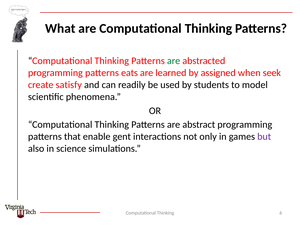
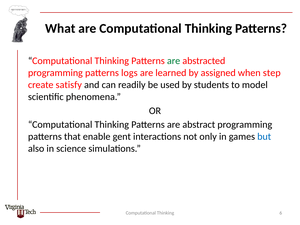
eats: eats -> logs (129, 73)
seek: seek -> step (272, 73)
but colour: purple -> blue (264, 137)
